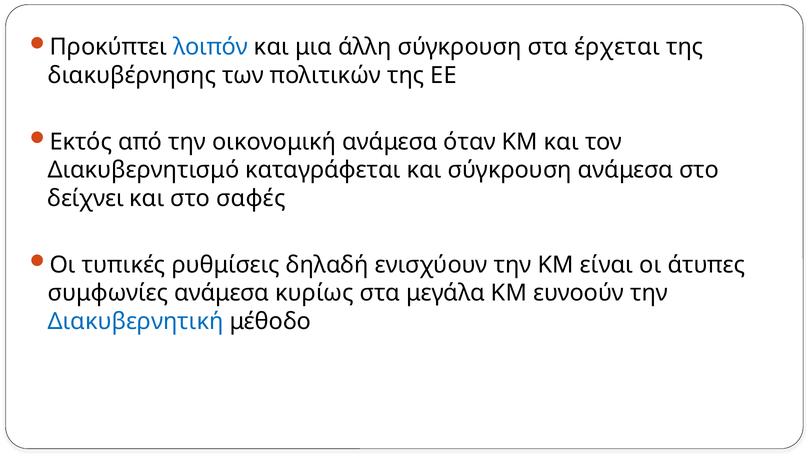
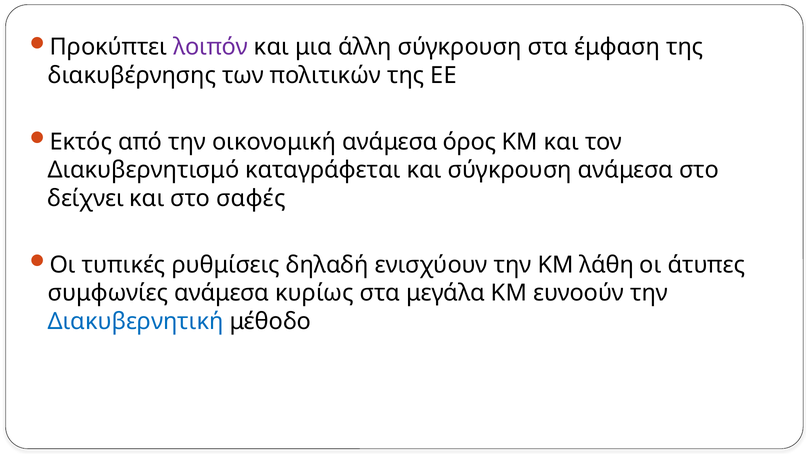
λοιπόν colour: blue -> purple (211, 47)
έρχεται: έρχεται -> έμφαση (617, 47)
όταν: όταν -> όρος (470, 142)
είναι: είναι -> λάθη (607, 265)
